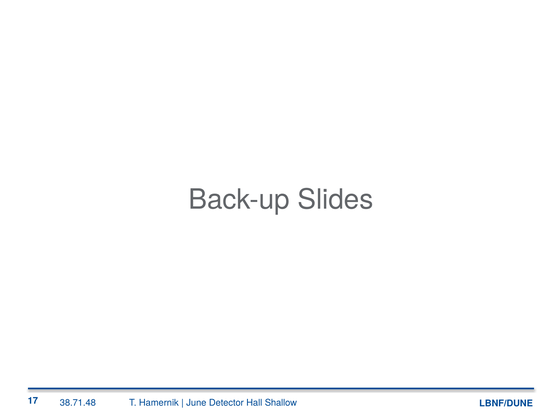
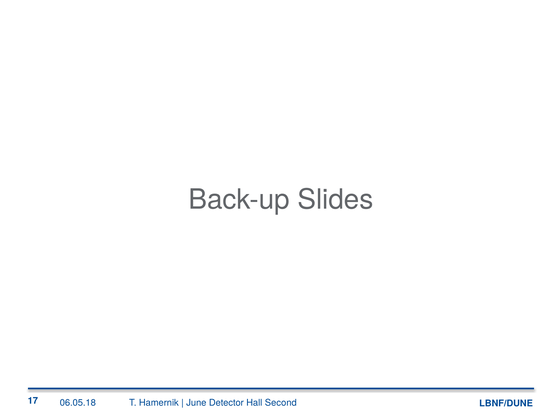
38.71.48: 38.71.48 -> 06.05.18 (78, 402)
Shallow: Shallow -> Second (281, 402)
